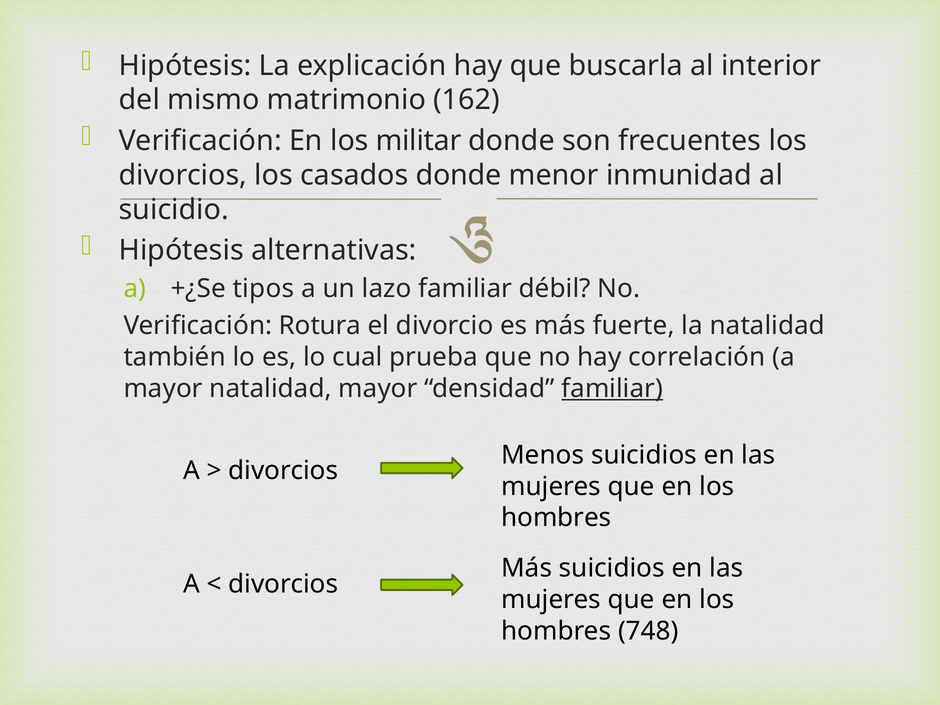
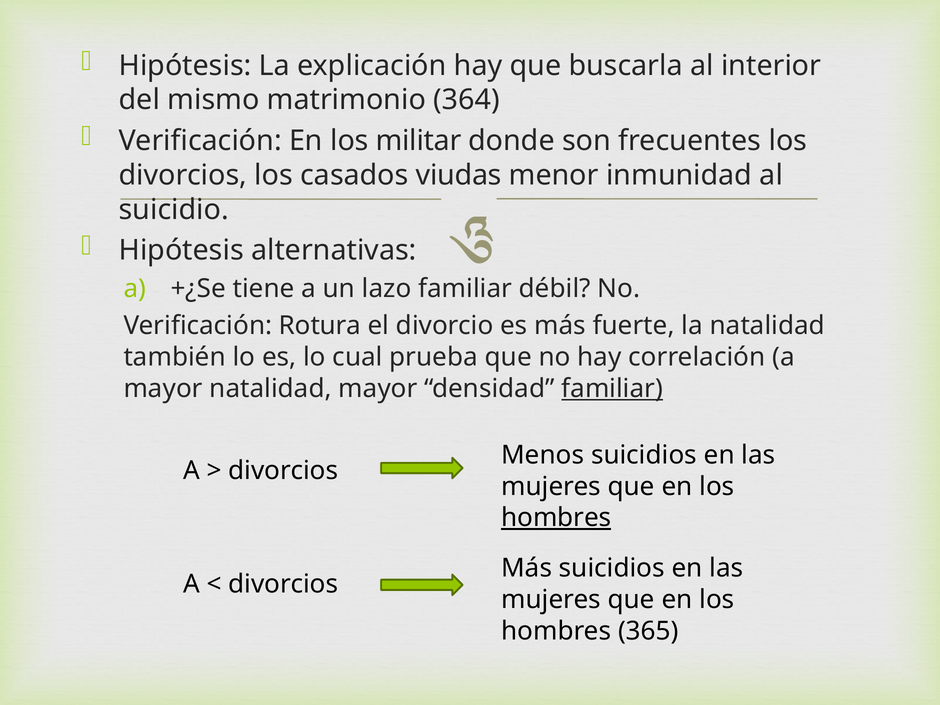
162: 162 -> 364 (466, 100)
casados donde: donde -> viudas (459, 175)
tipos: tipos -> tiene (264, 289)
hombres underline: none -> present (556, 518)
748: 748 -> 365 (648, 631)
